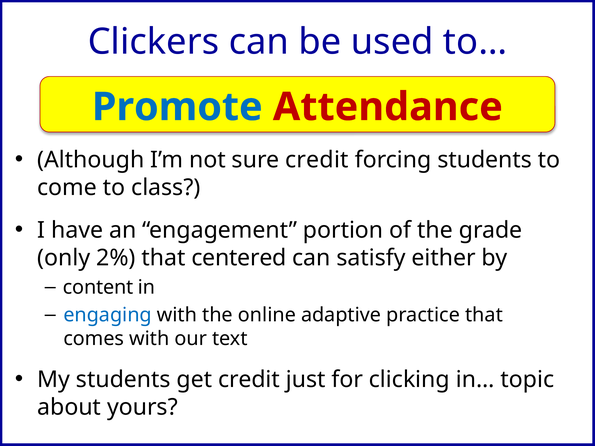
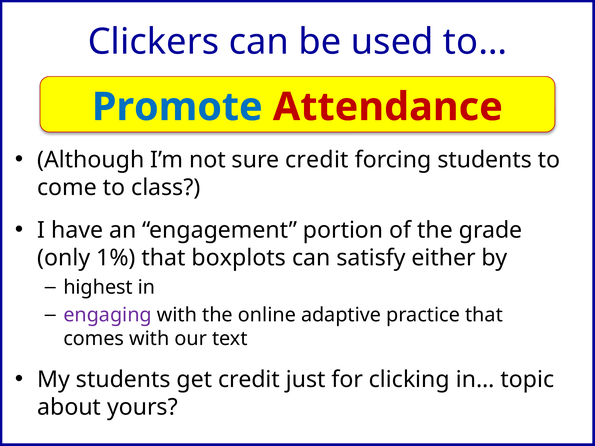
2%: 2% -> 1% (116, 258)
centered: centered -> boxplots (239, 258)
content: content -> highest (98, 287)
engaging colour: blue -> purple (108, 315)
